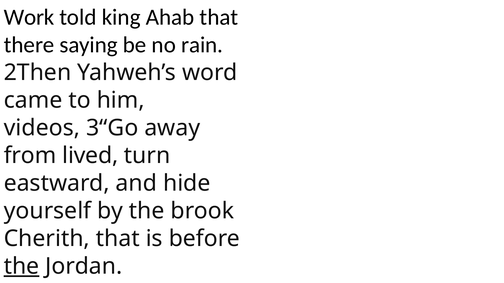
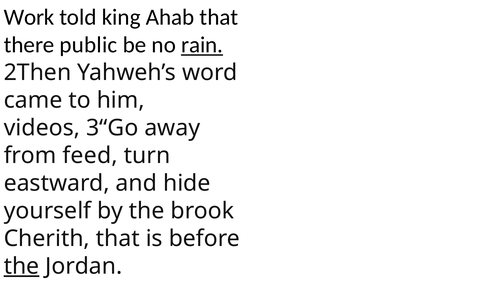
saying: saying -> public (88, 45)
rain underline: none -> present (202, 45)
lived: lived -> feed (90, 156)
